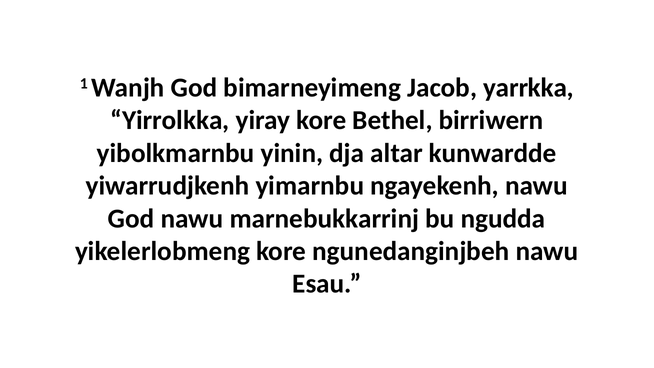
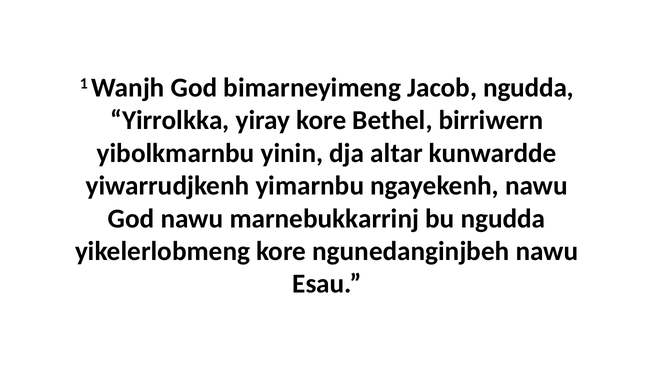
Jacob yarrkka: yarrkka -> ngudda (528, 88)
